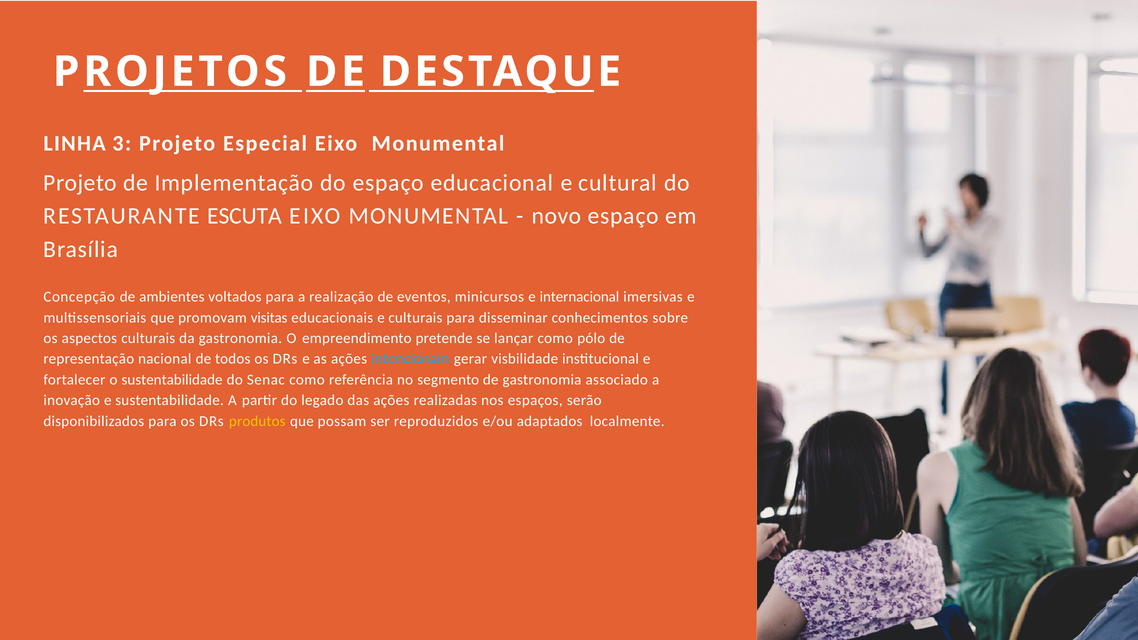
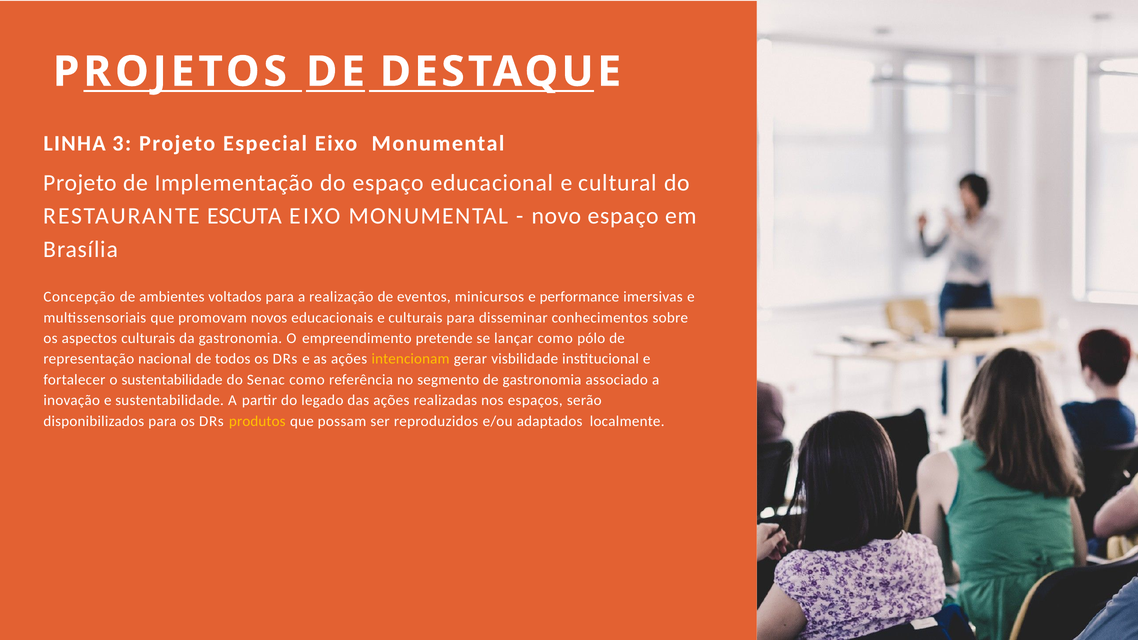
internacional: internacional -> performance (579, 297)
visitas: visitas -> novos (269, 318)
intencionam colour: light blue -> yellow (411, 359)
